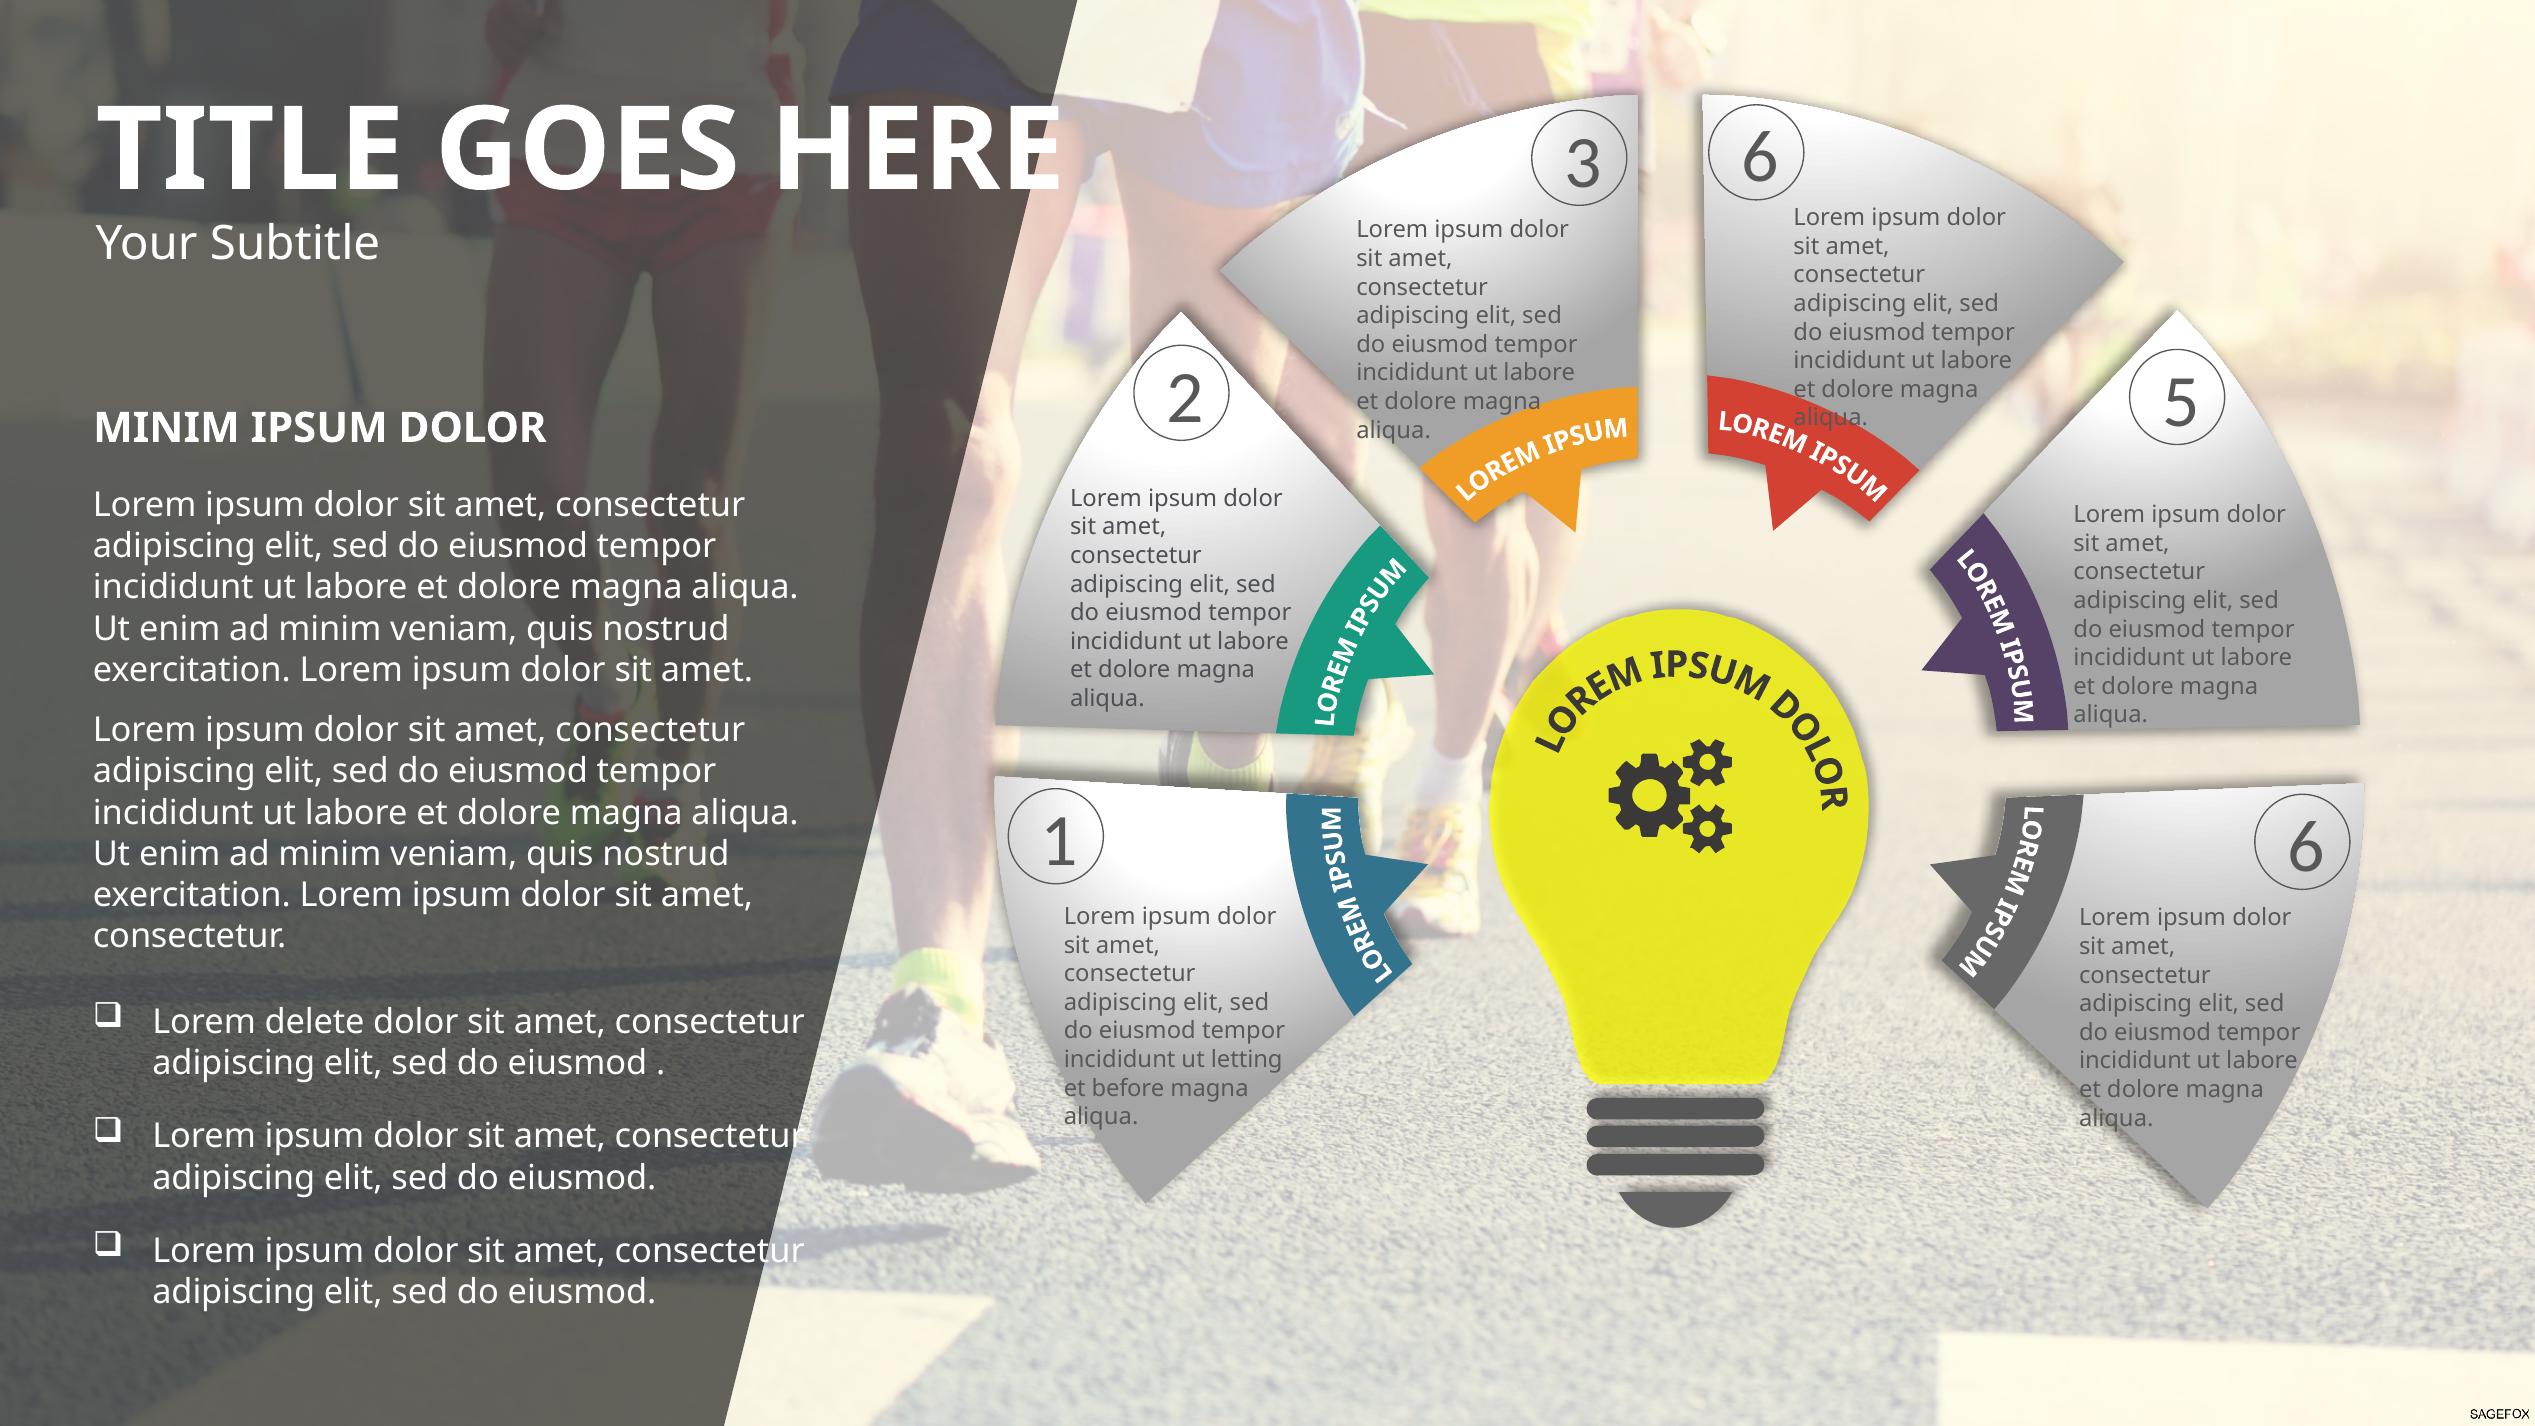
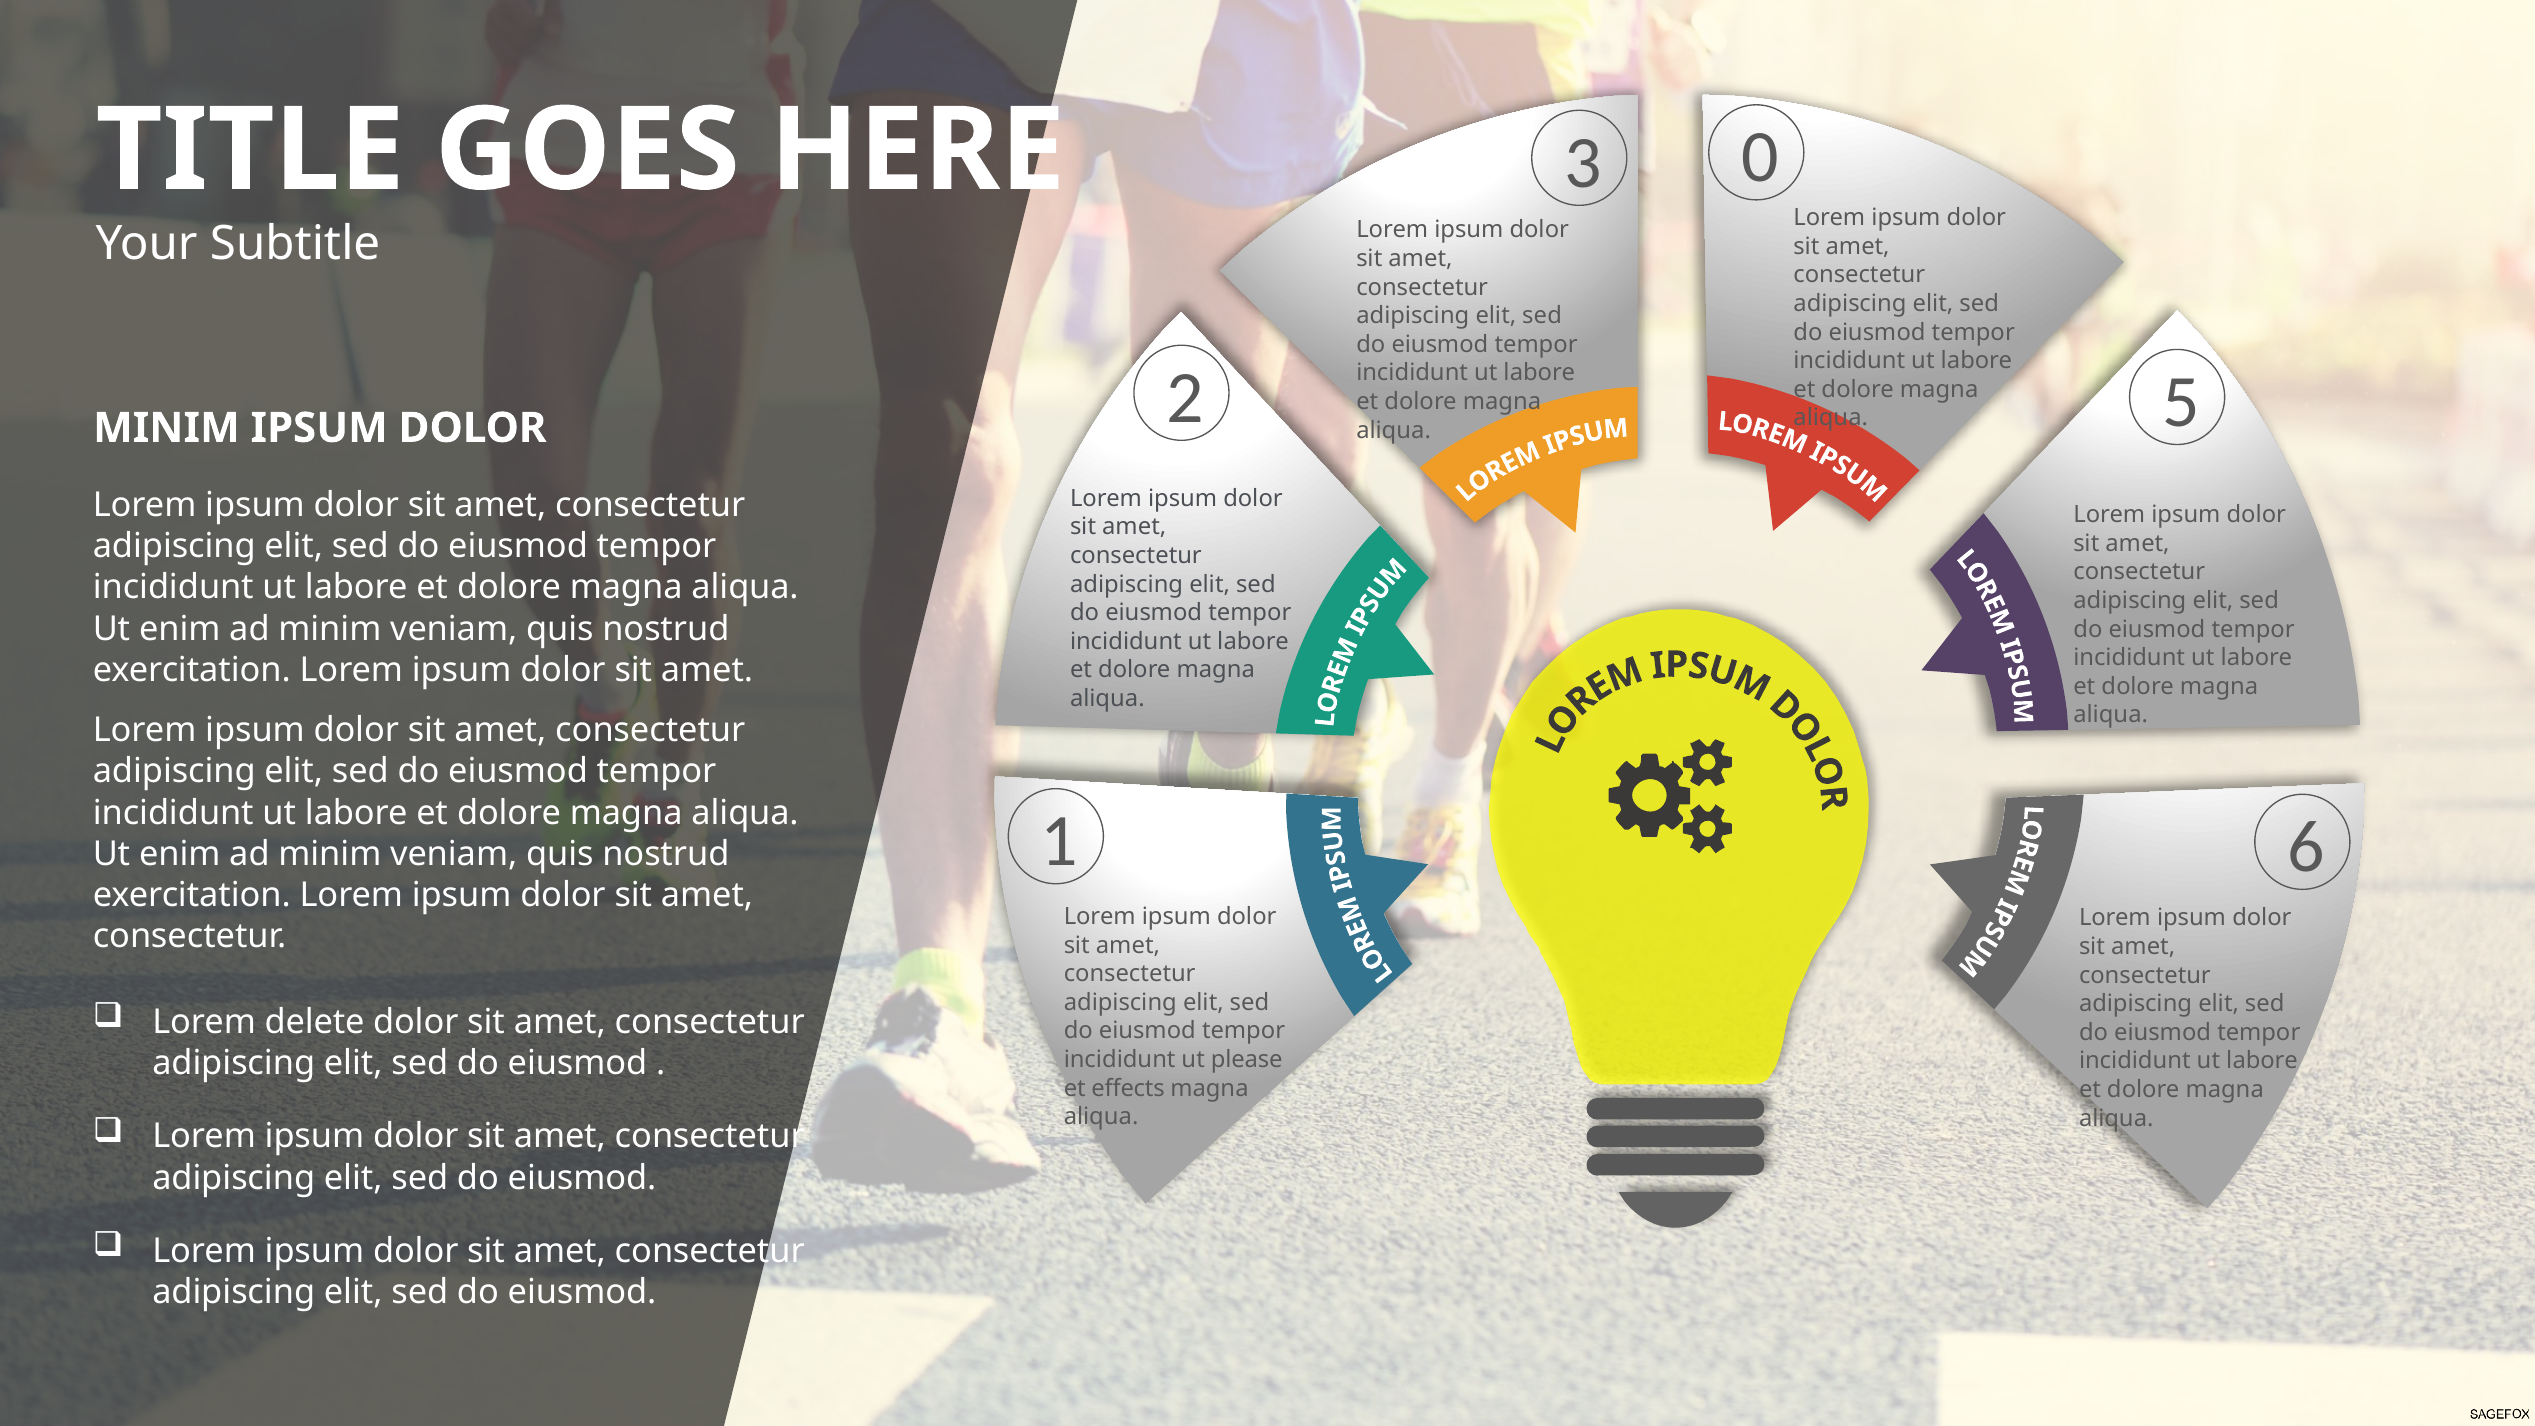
6: 6 -> 0 (1760, 157)
letting: letting -> please (1247, 1060)
before: before -> effects (1128, 1088)
